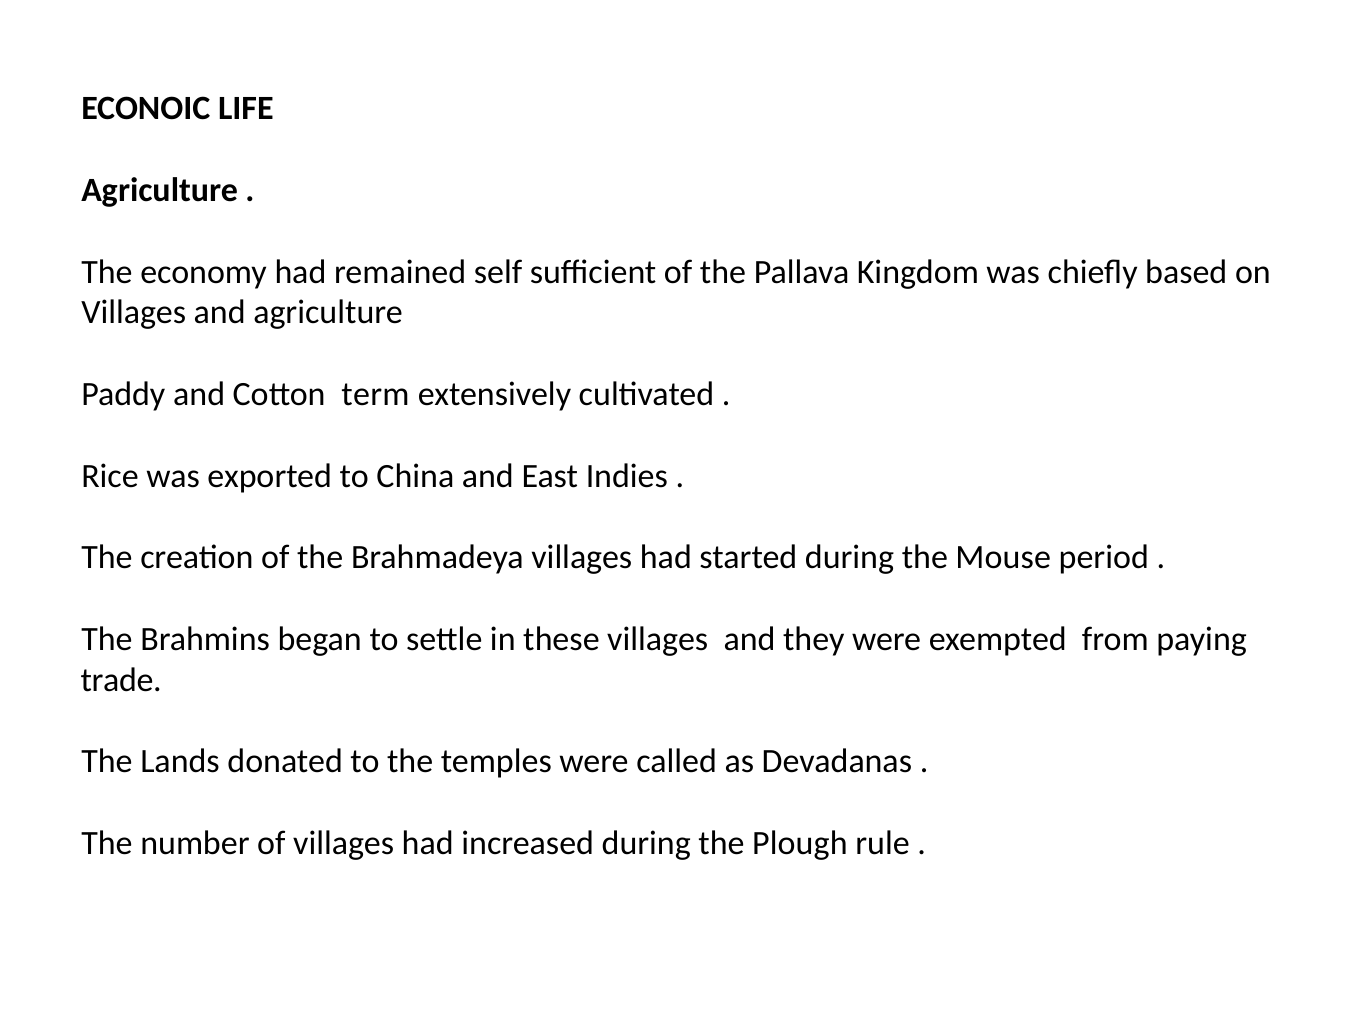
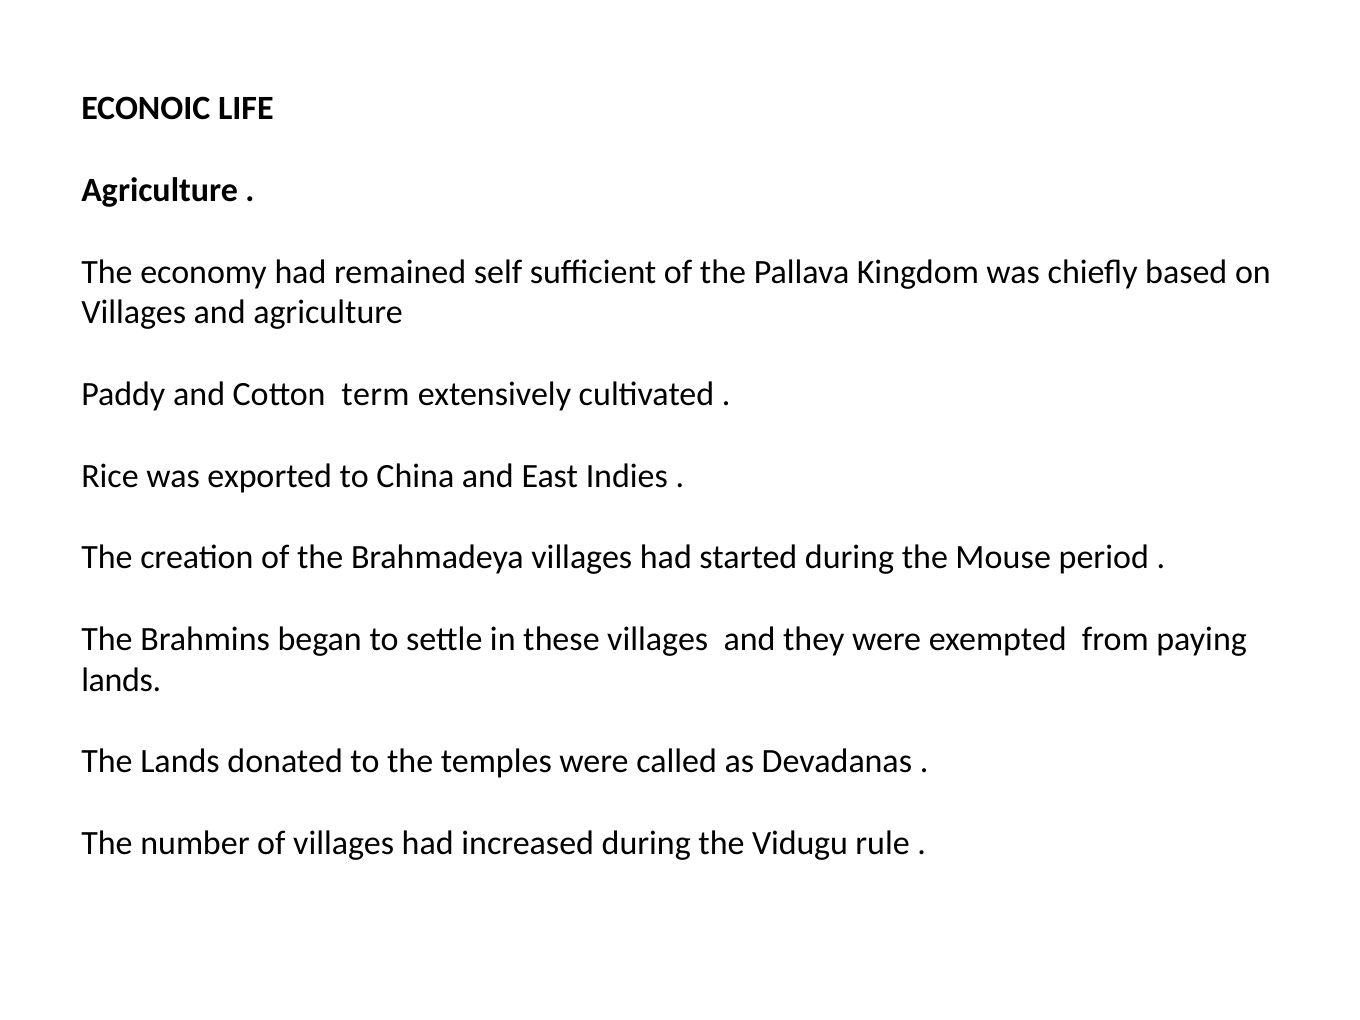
trade: trade -> lands (121, 680)
Plough: Plough -> Vidugu (800, 843)
